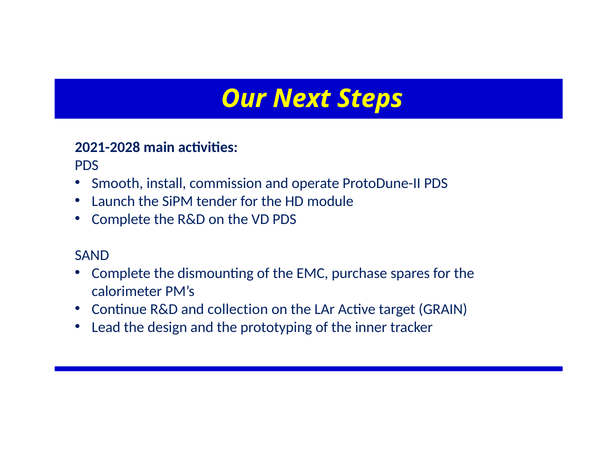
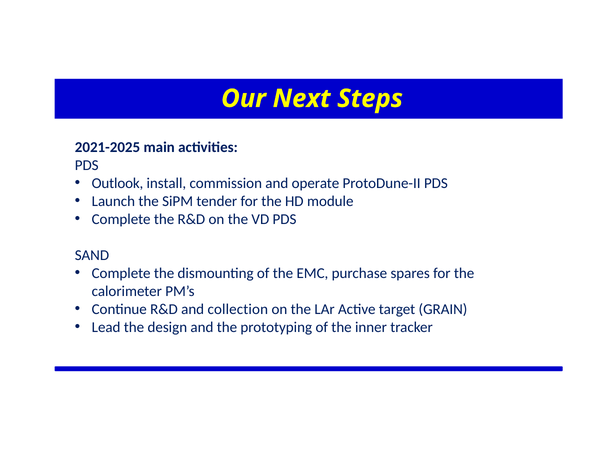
2021-2028: 2021-2028 -> 2021-2025 (107, 147)
Smooth: Smooth -> Outlook (118, 183)
